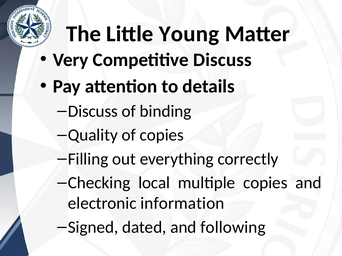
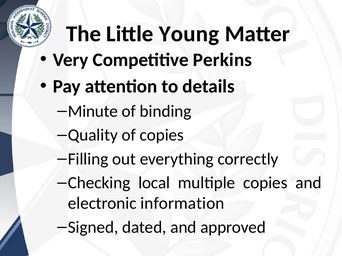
Competitive Discuss: Discuss -> Perkins (222, 60)
Discuss: Discuss -> Minute (93, 111)
following: following -> approved (233, 228)
